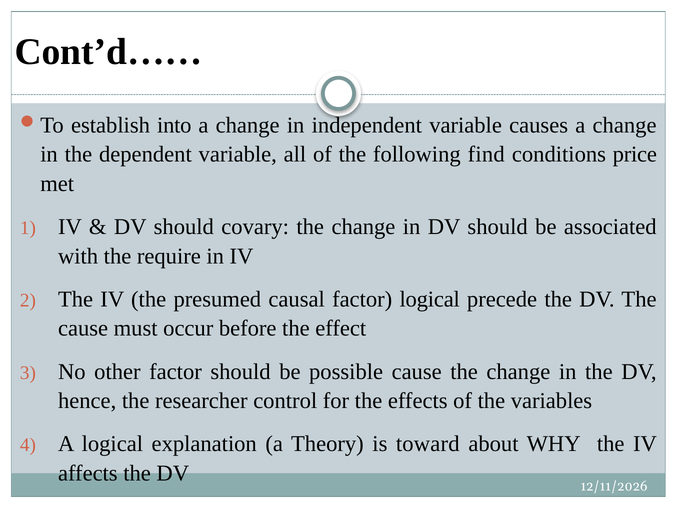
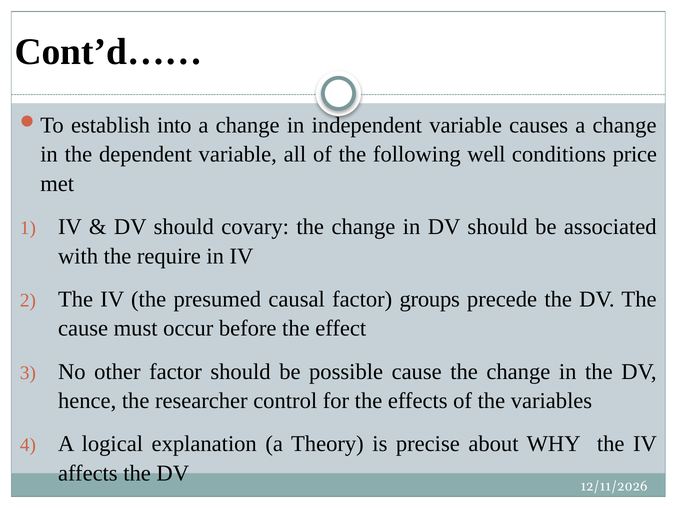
find: find -> well (486, 154)
factor logical: logical -> groups (430, 299)
toward: toward -> precise (428, 444)
